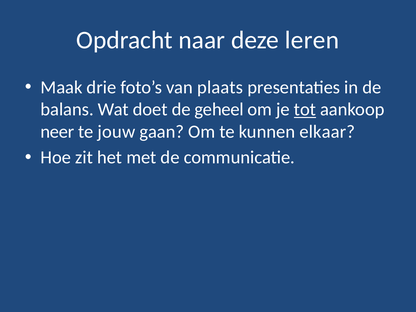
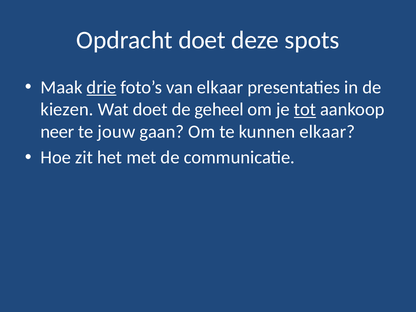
Opdracht naar: naar -> doet (202, 40)
leren: leren -> spots (312, 40)
drie underline: none -> present (101, 87)
van plaats: plaats -> elkaar (220, 87)
balans: balans -> kiezen (67, 109)
